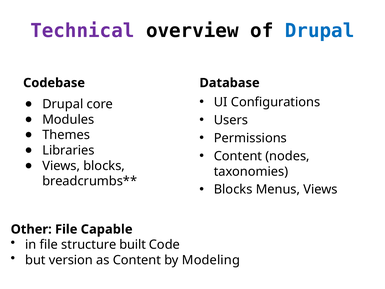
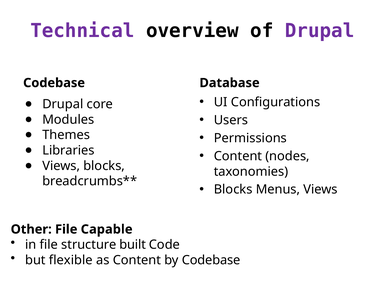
Drupal colour: blue -> purple (320, 31)
version: version -> flexible (71, 260)
by Modeling: Modeling -> Codebase (211, 260)
